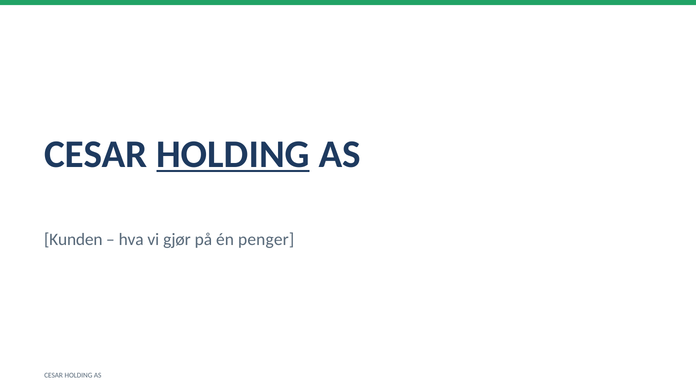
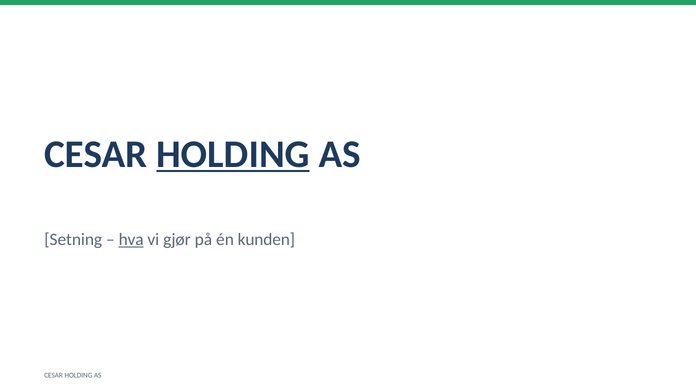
Kunden: Kunden -> Setning (73, 240)
hva underline: none -> present (131, 240)
penger: penger -> kunden (266, 240)
